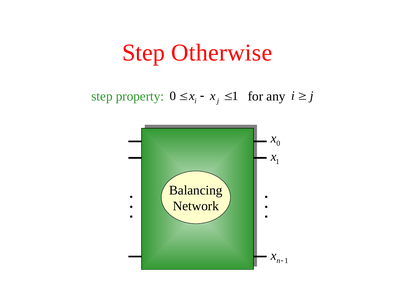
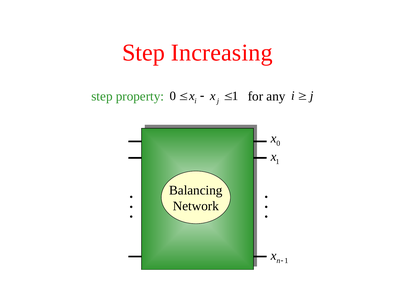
Otherwise: Otherwise -> Increasing (222, 53)
